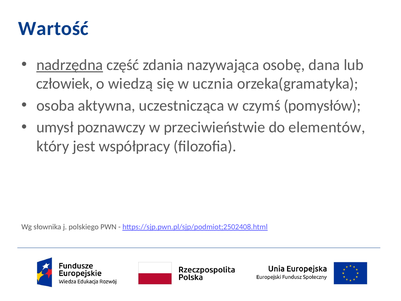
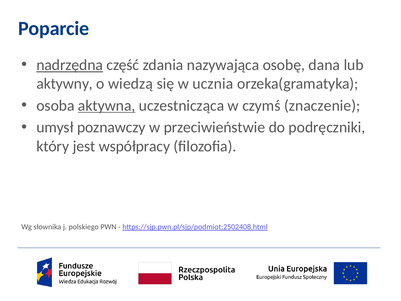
Wartość: Wartość -> Poparcie (54, 28)
człowiek: człowiek -> aktywny (65, 84)
aktywna underline: none -> present (107, 106)
pomysłów: pomysłów -> znaczenie (322, 106)
elementów: elementów -> podręczniki (327, 127)
